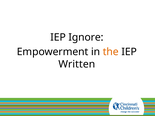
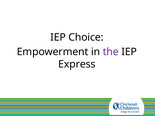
Ignore: Ignore -> Choice (86, 37)
the colour: orange -> purple (111, 52)
Written: Written -> Express (77, 64)
